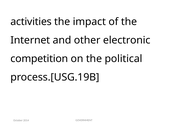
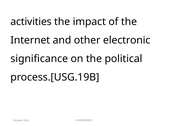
competition: competition -> significance (39, 59)
